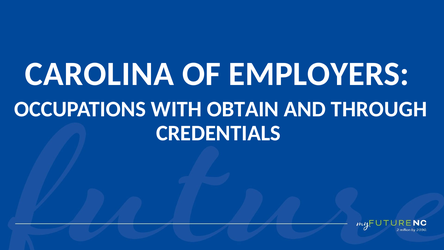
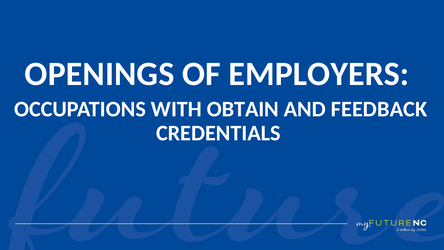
CAROLINA: CAROLINA -> OPENINGS (100, 74)
THROUGH: THROUGH -> FEEDBACK (379, 109)
